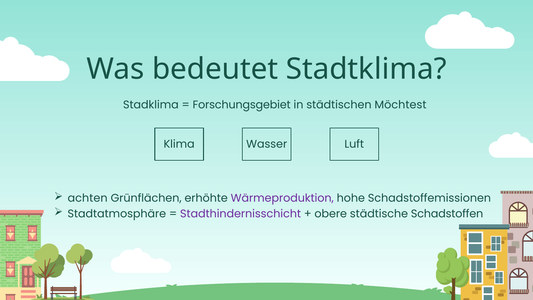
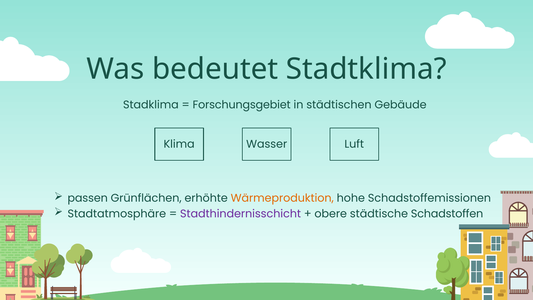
Möchtest: Möchtest -> Gebäude (401, 105)
achten: achten -> passen (88, 198)
Wärmeproduktion colour: purple -> orange (282, 198)
